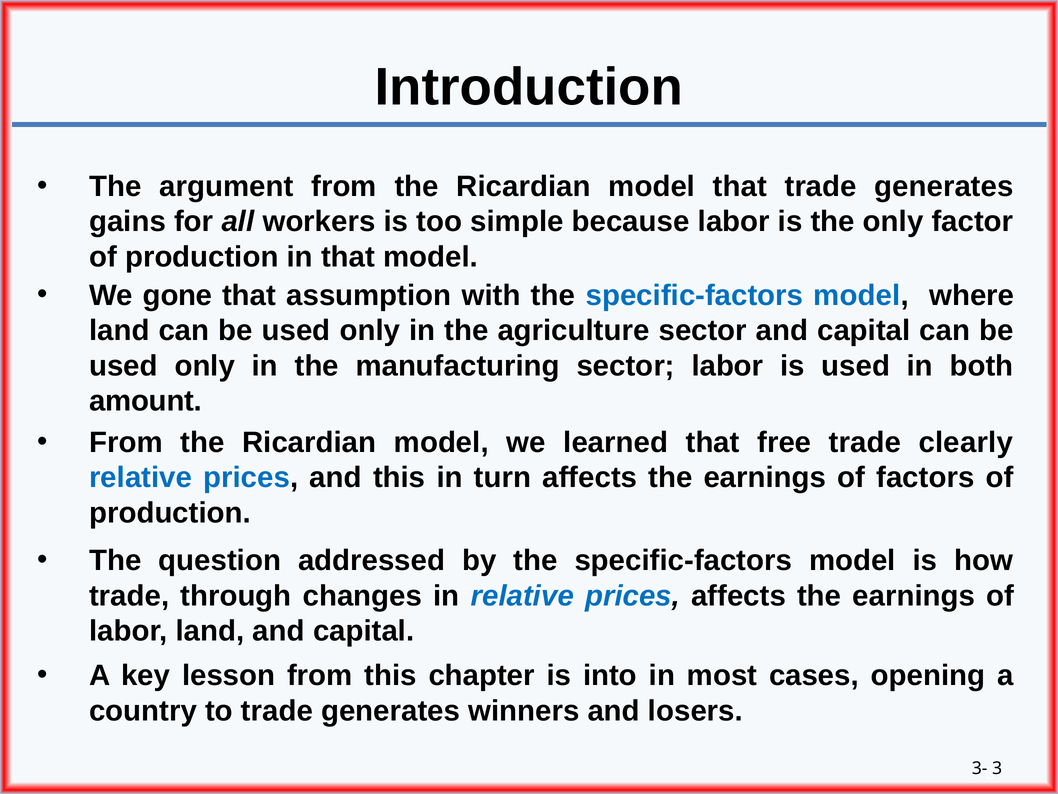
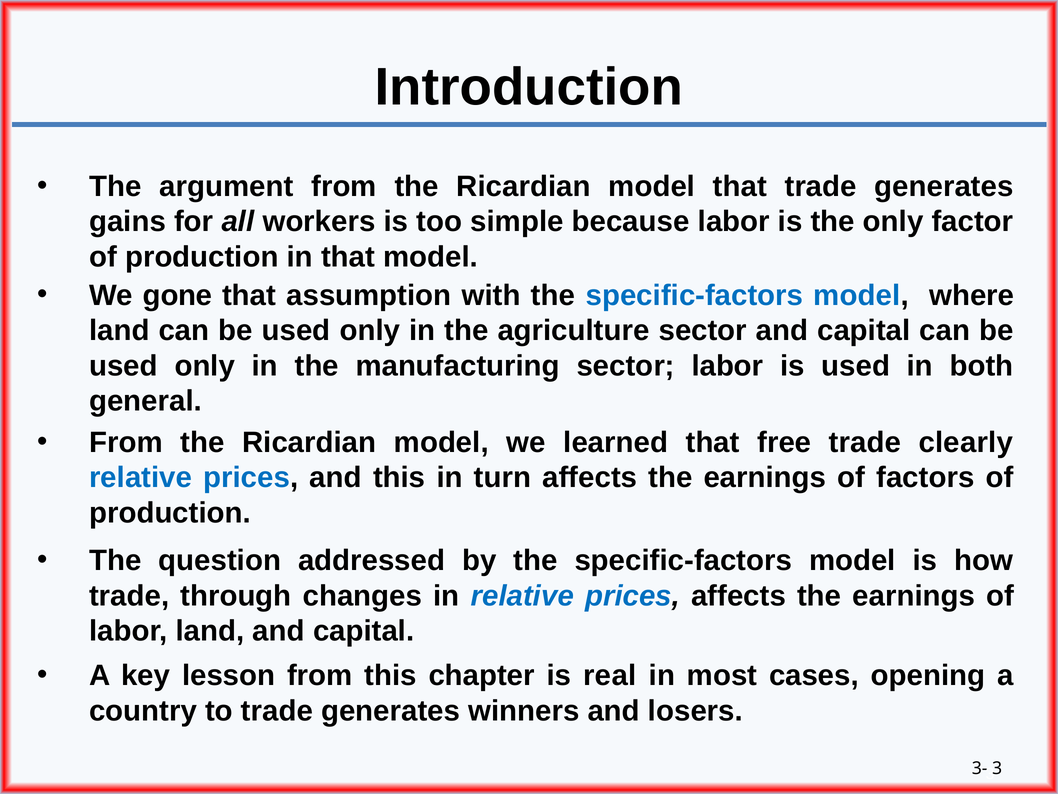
amount: amount -> general (146, 401)
into: into -> real (610, 675)
